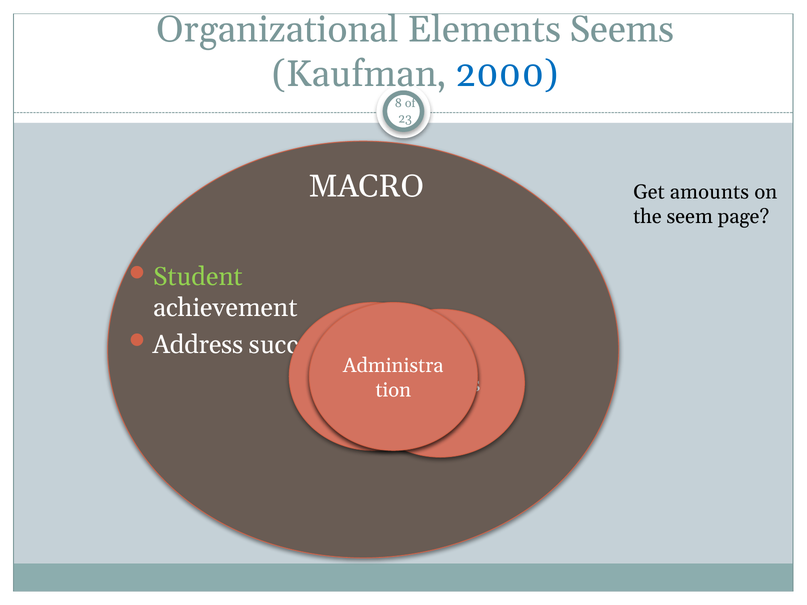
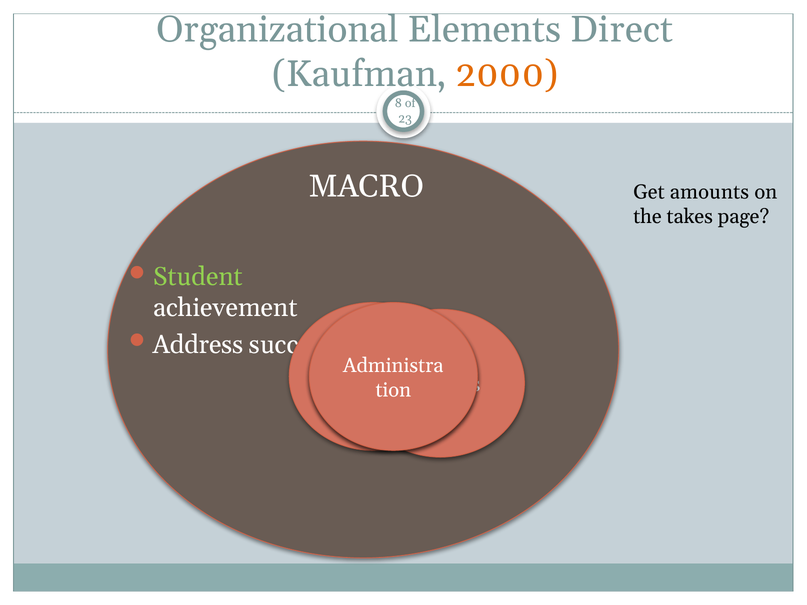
Seems: Seems -> Direct (622, 30)
2000 colour: blue -> orange (507, 74)
seem: seem -> takes (690, 217)
